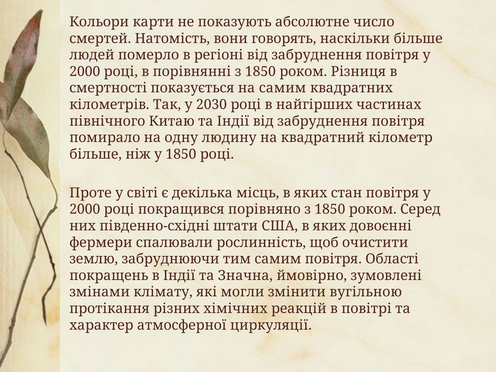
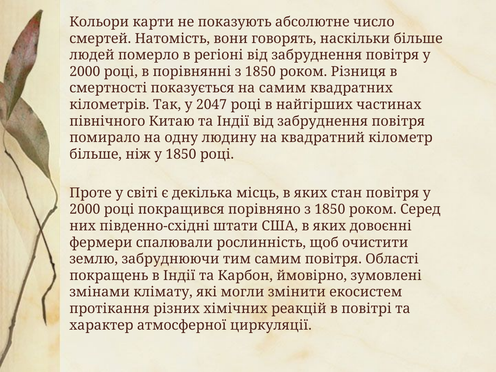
2030: 2030 -> 2047 (211, 105)
Значна: Значна -> Карбон (245, 276)
вугільною: вугільною -> екосистем (366, 292)
